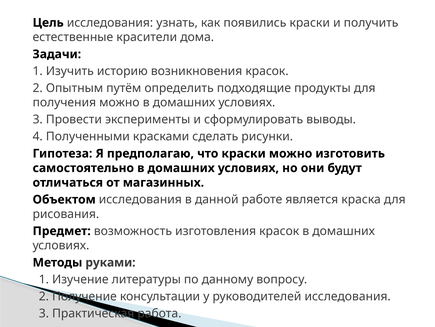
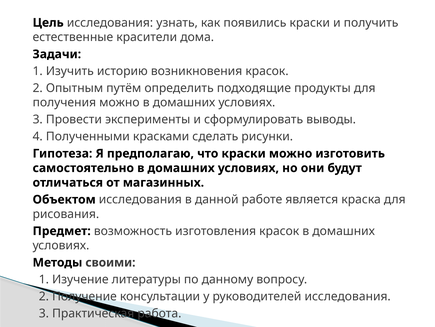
руками: руками -> своими (110, 262)
